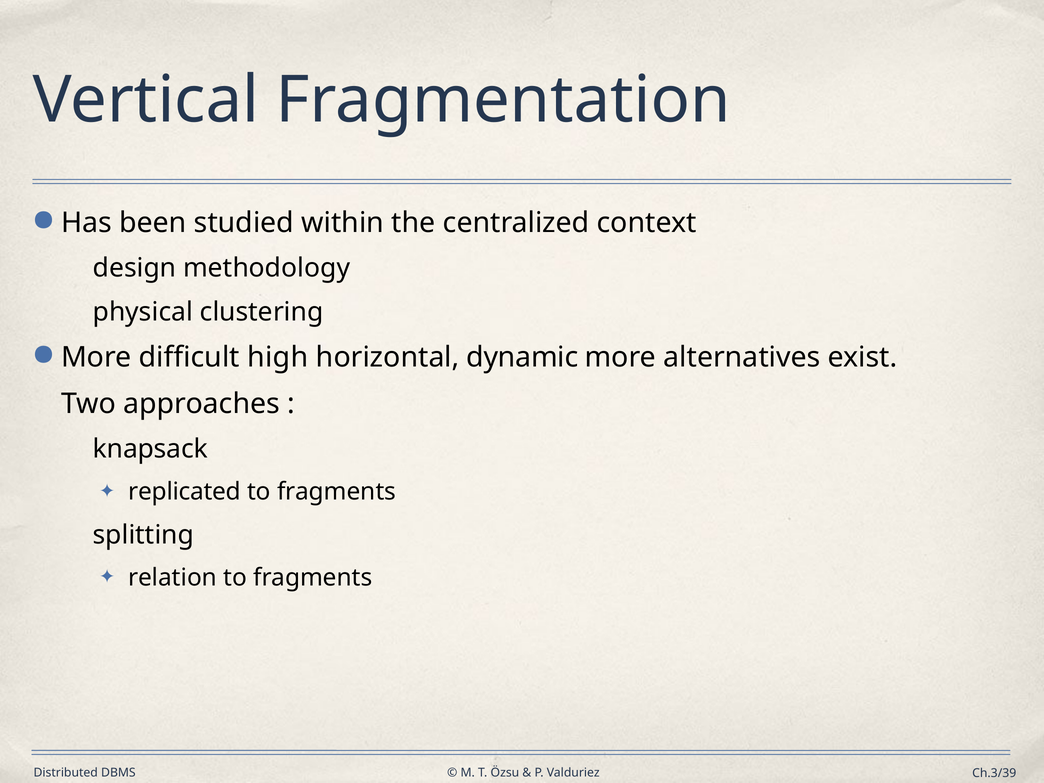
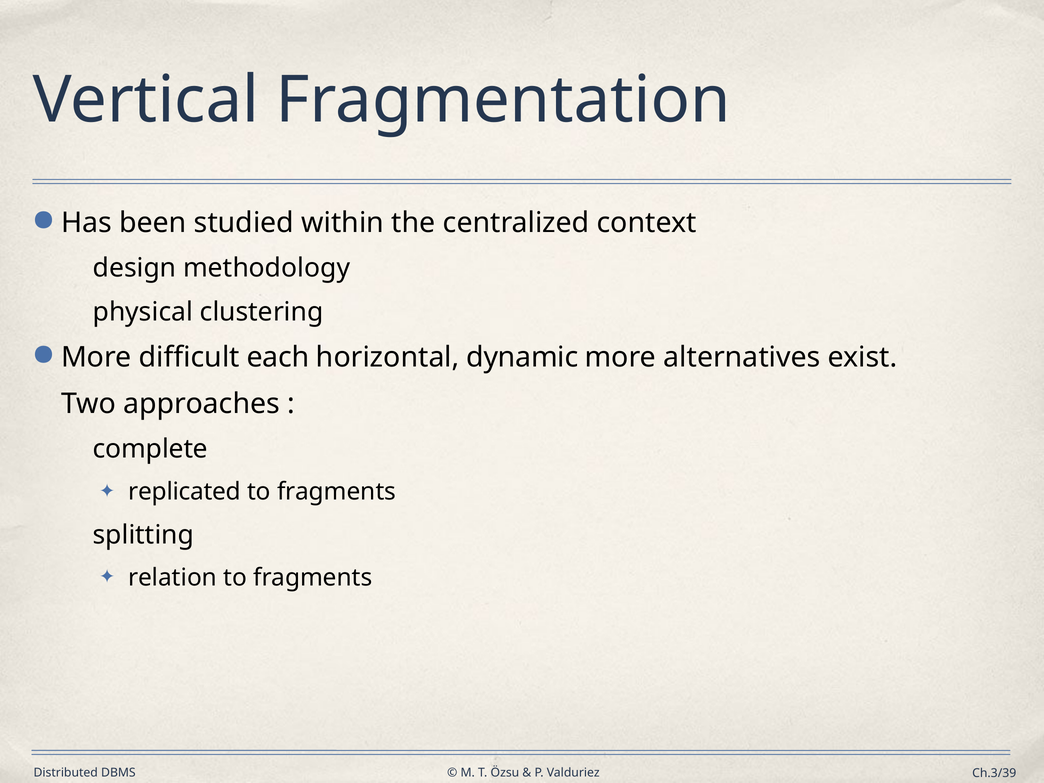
high: high -> each (278, 358)
knapsack: knapsack -> complete (150, 449)
